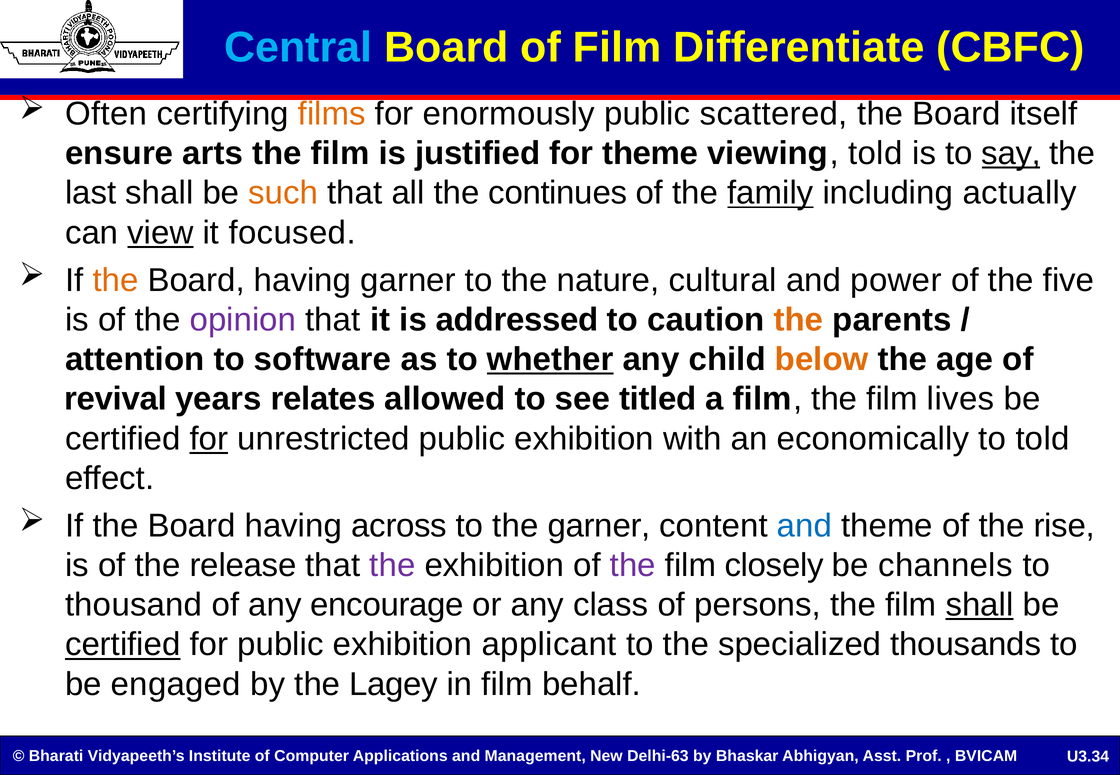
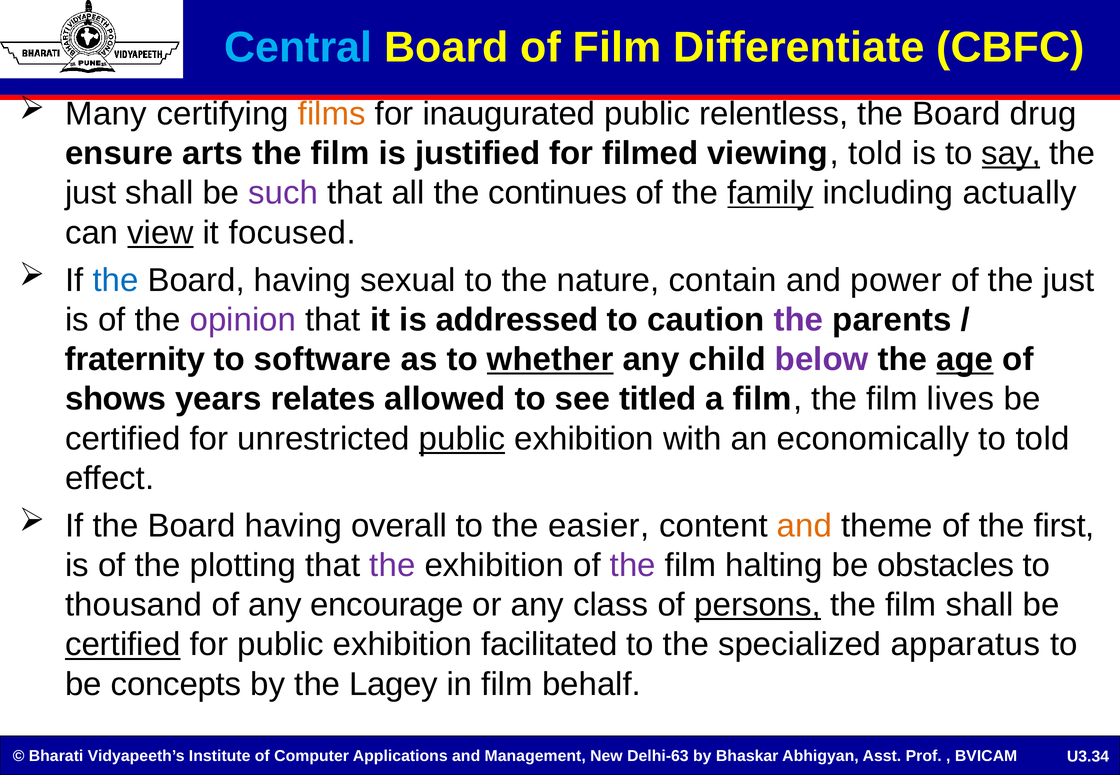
Often: Often -> Many (106, 114)
enormously: enormously -> inaugurated (509, 114)
scattered: scattered -> relentless (774, 114)
itself: itself -> drug (1043, 114)
for theme: theme -> filmed (650, 154)
last: last -> just (91, 193)
such colour: orange -> purple (283, 193)
the colour: orange -> blue (115, 280)
having garner: garner -> sexual (408, 280)
cultural: cultural -> contain (723, 280)
of the five: five -> just (1069, 280)
the colour: orange -> purple (798, 320)
attention: attention -> fraternity (135, 360)
below colour: orange -> purple (822, 360)
age underline: none -> present (965, 360)
revival: revival -> shows (116, 399)
for underline: present -> none (209, 439)
public underline: none -> present (462, 439)
across: across -> overall (399, 526)
the garner: garner -> easier (599, 526)
and colour: blue -> orange (804, 526)
rise: rise -> first (1064, 526)
release: release -> plotting (243, 566)
closely: closely -> halting (774, 566)
channels: channels -> obstacles (946, 566)
persons underline: none -> present (758, 605)
shall underline: present -> none (980, 605)
applicant: applicant -> facilitated (549, 645)
thousands: thousands -> apparatus (965, 645)
engaged: engaged -> concepts (176, 685)
